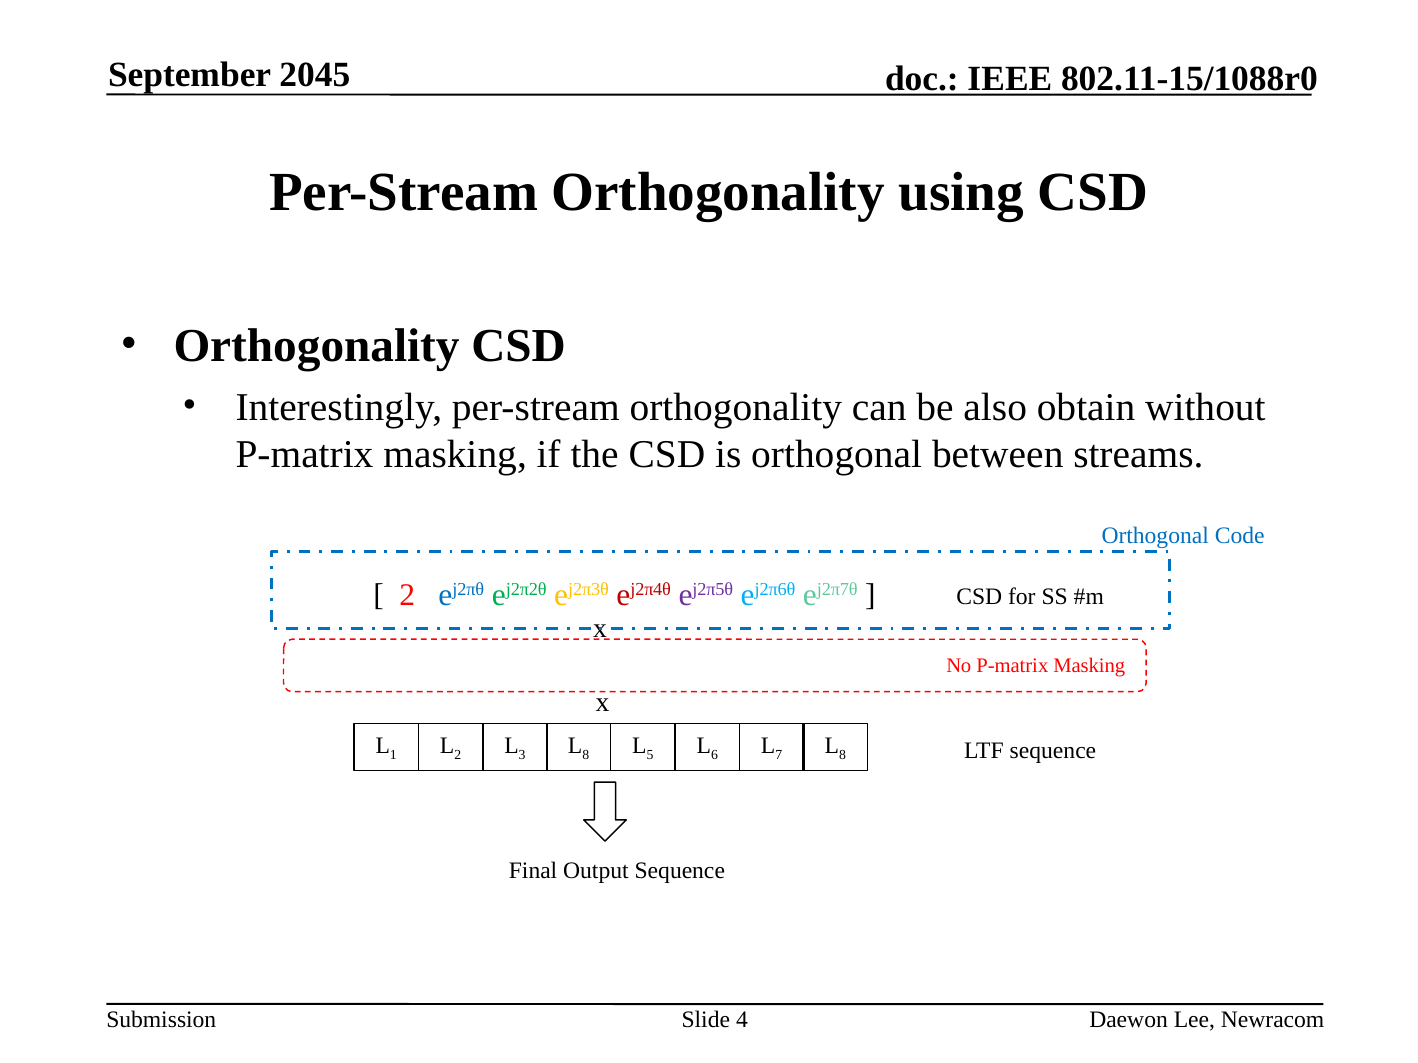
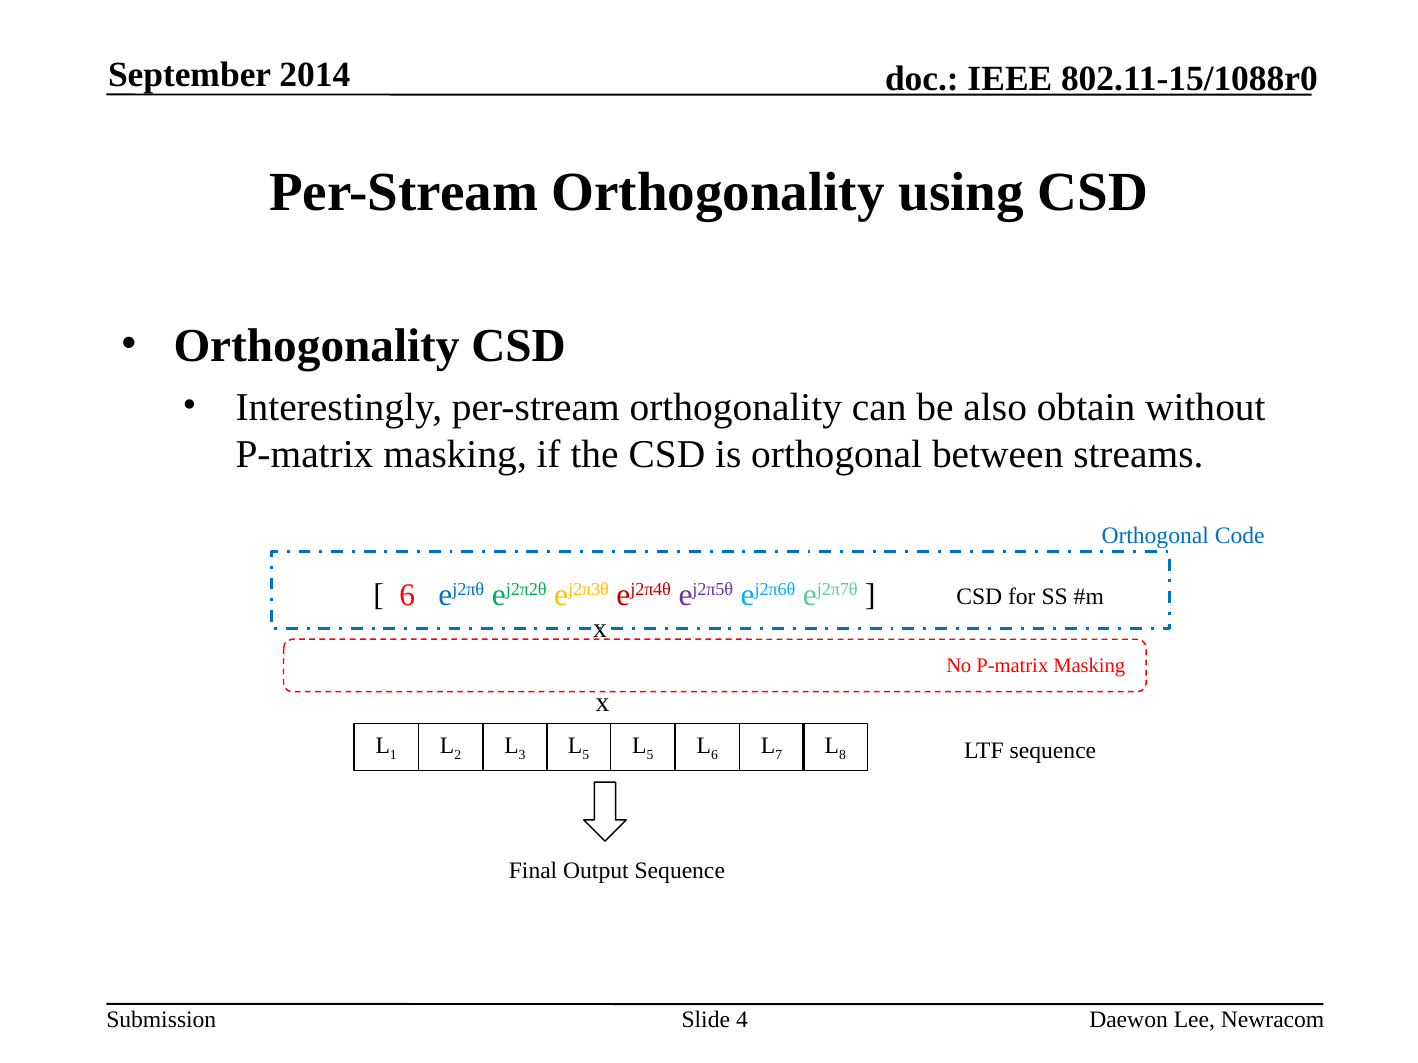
2045: 2045 -> 2014 (315, 75)
2: 2 -> 6 (407, 595)
8: 8 -> 5 (586, 756)
